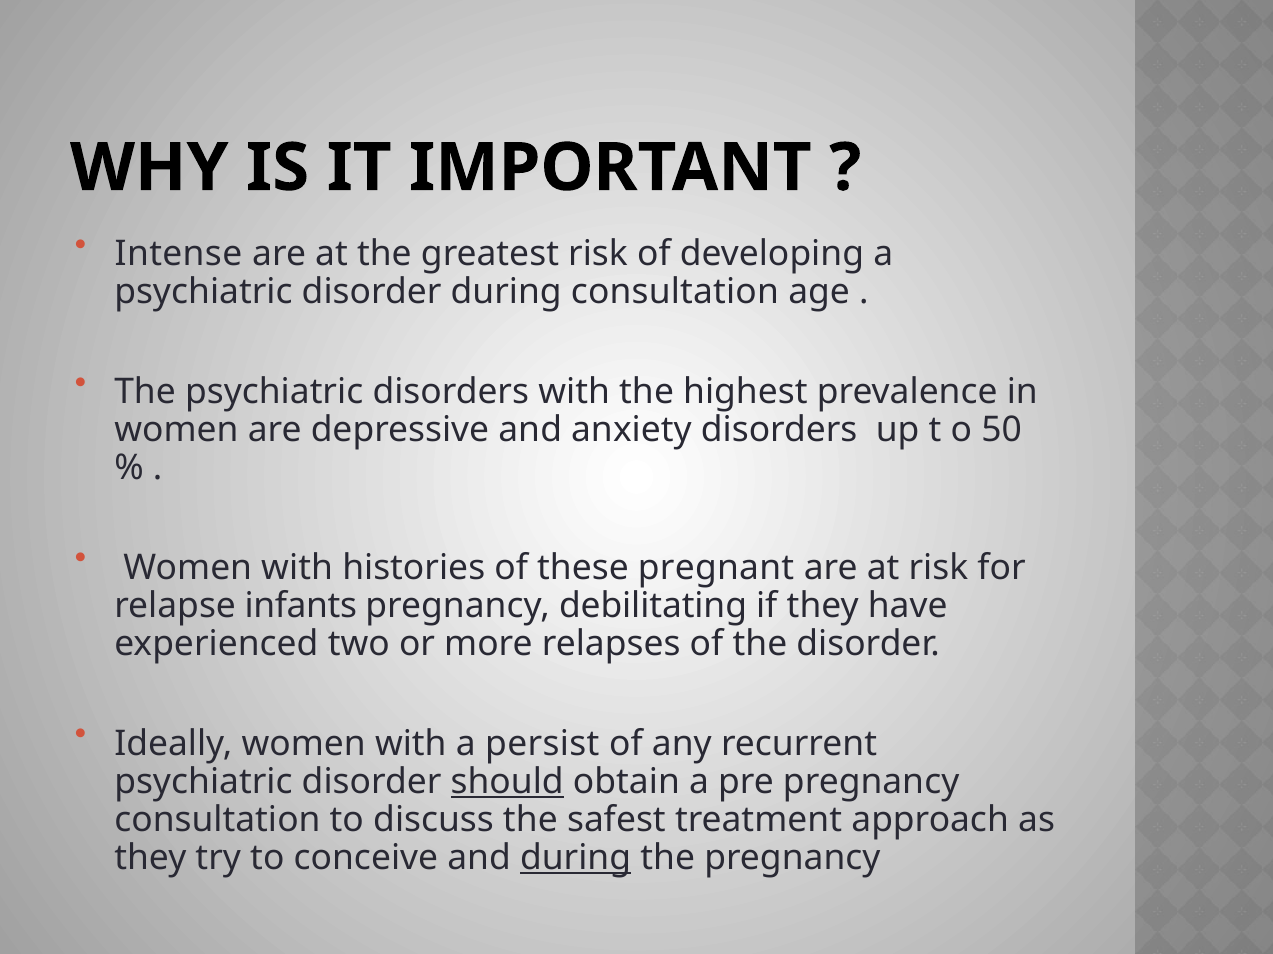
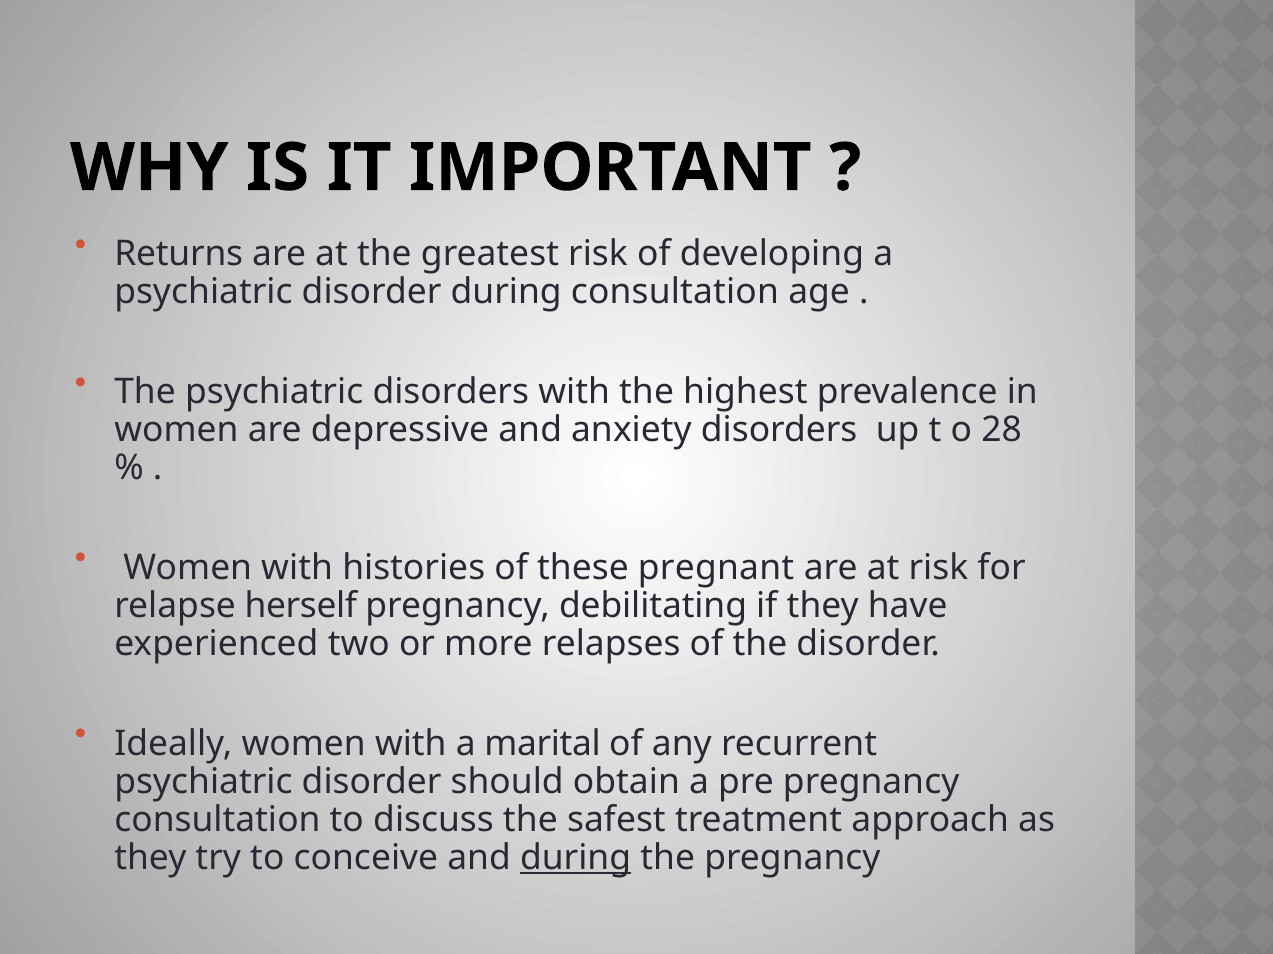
Intense: Intense -> Returns (179, 254)
50: 50 -> 28 (1002, 430)
infants: infants -> herself (301, 606)
persist: persist -> marital (543, 744)
should underline: present -> none (507, 782)
